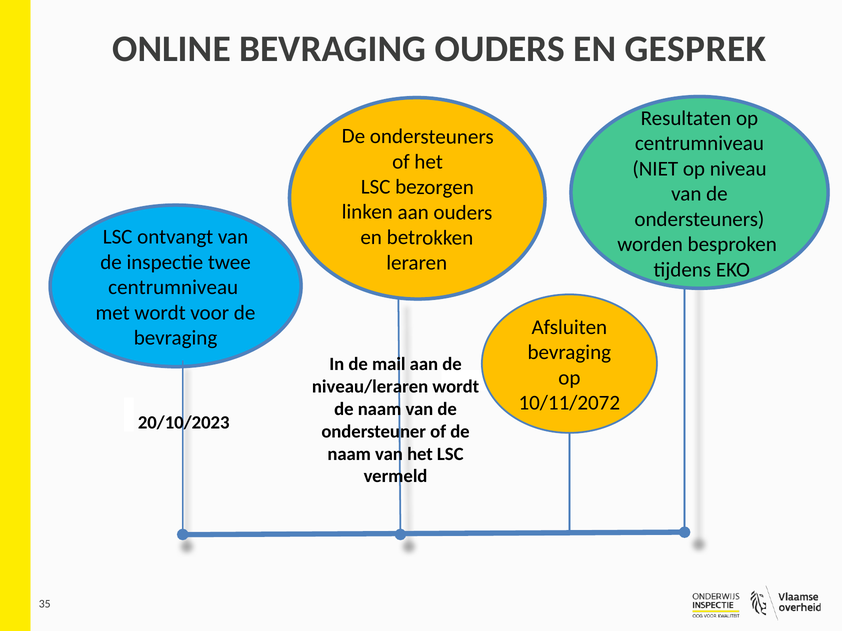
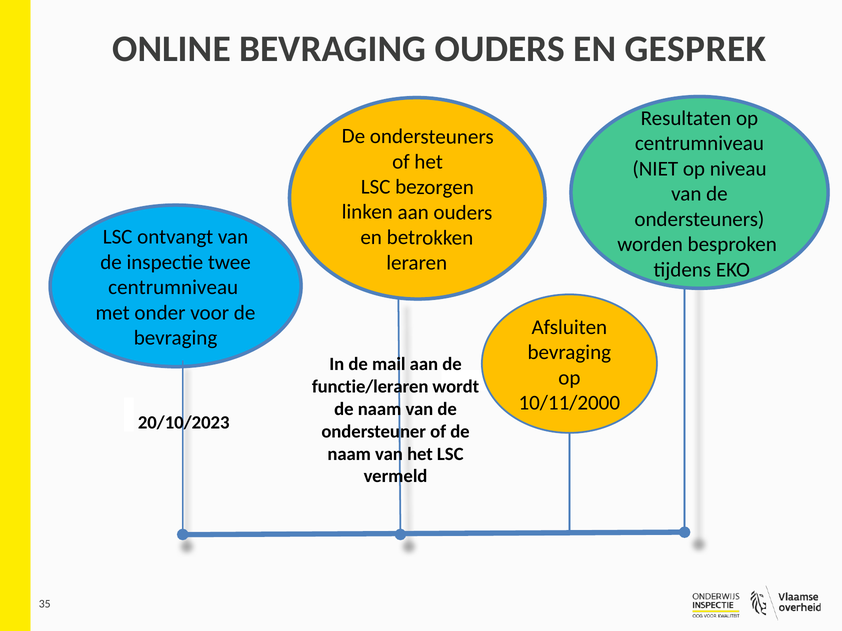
met wordt: wordt -> onder (160, 313)
niveau/leraren: niveau/leraren -> functie/leraren (370, 387)
10/11/2072: 10/11/2072 -> 10/11/2000 (569, 403)
